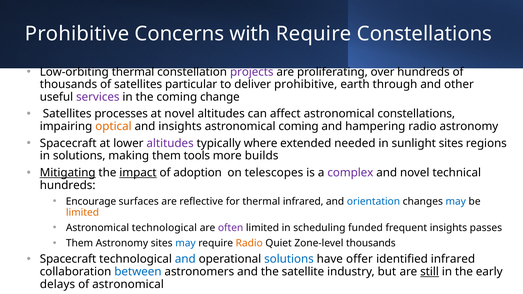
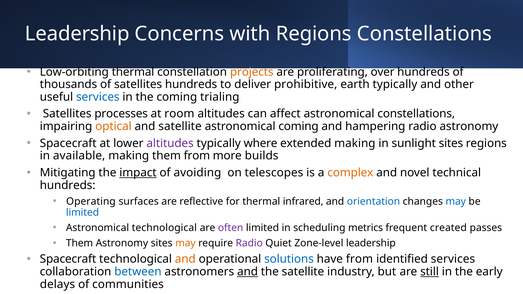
Prohibitive: Prohibitive -> Leadership (77, 34)
with Require: Require -> Regions (314, 34)
projects colour: purple -> orange (252, 72)
satellites particular: particular -> hundreds (191, 84)
earth through: through -> typically (395, 84)
services colour: purple -> blue (98, 97)
change: change -> trialing (220, 97)
at novel: novel -> room (179, 114)
and insights: insights -> satellite (180, 126)
extended needed: needed -> making (355, 143)
in solutions: solutions -> available (79, 156)
them tools: tools -> from (197, 156)
Mitigating underline: present -> none (68, 173)
adoption: adoption -> avoiding (197, 173)
complex colour: purple -> orange (350, 173)
Encourage: Encourage -> Operating (91, 201)
limited colour: orange -> blue (83, 212)
funded: funded -> metrics (366, 228)
frequent insights: insights -> created (448, 228)
may colour: blue -> orange (185, 243)
Radio colour: orange -> purple (249, 243)
Zone-level thousands: thousands -> leadership (371, 243)
and colour: blue -> orange (185, 259)
have offer: offer -> from (359, 259)
identified infrared: infrared -> services (453, 259)
and underline: none -> present (248, 272)
of astronomical: astronomical -> communities (128, 284)
